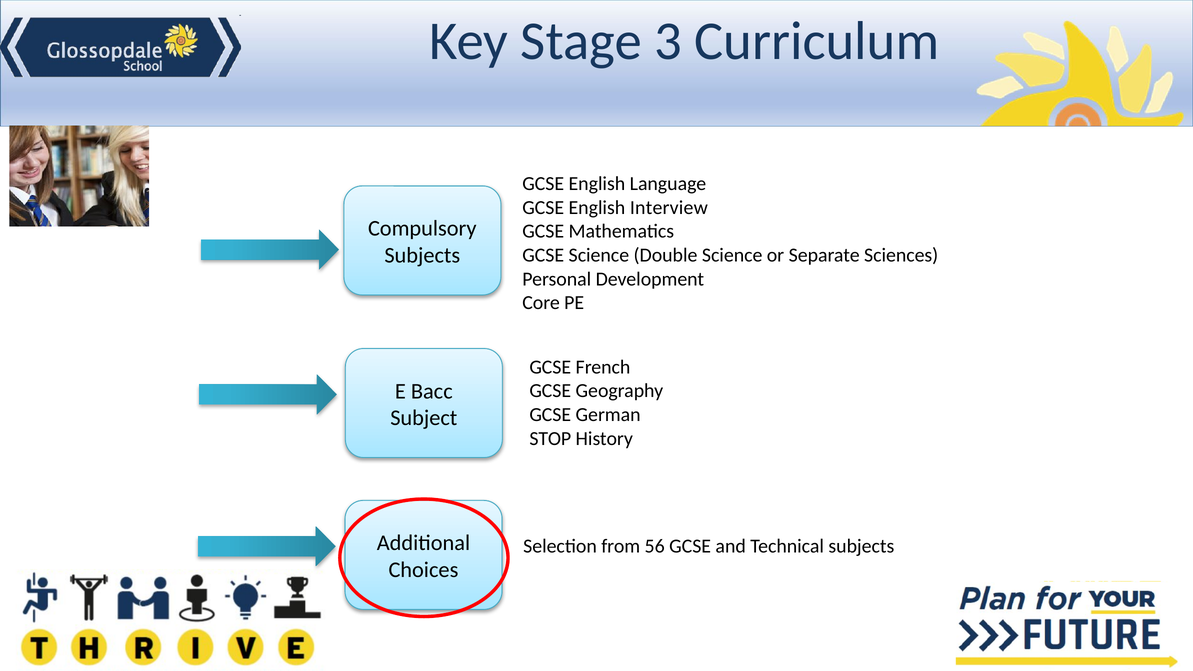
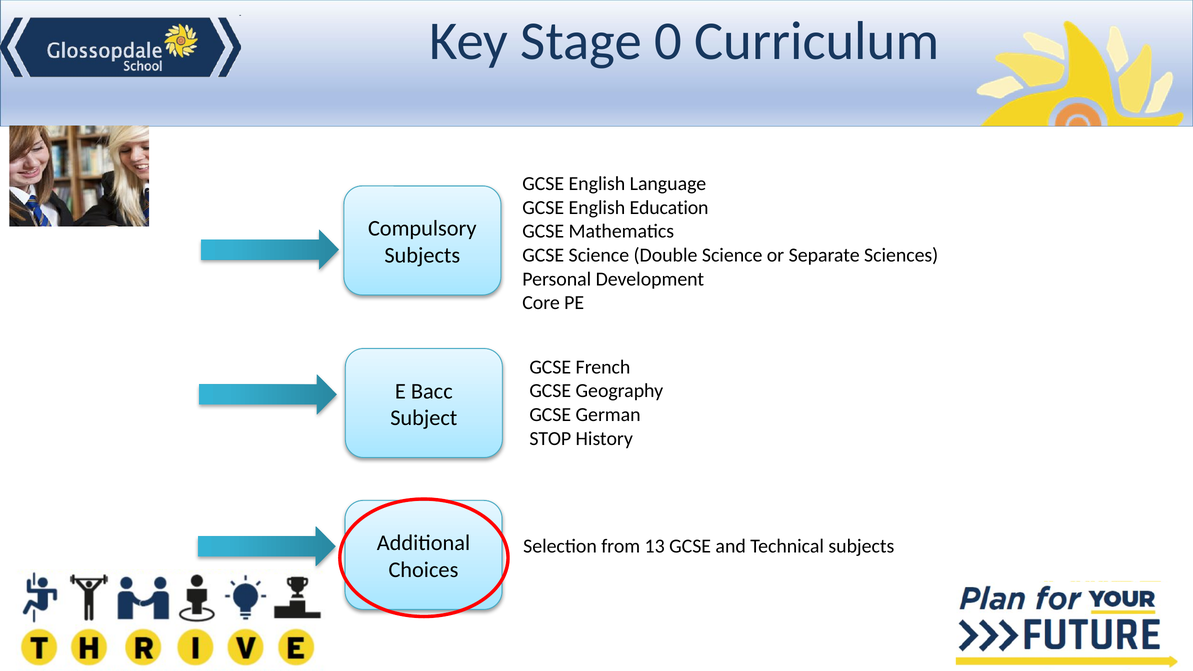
3: 3 -> 0 (668, 41)
Interview: Interview -> Education (669, 208)
56: 56 -> 13 (655, 546)
